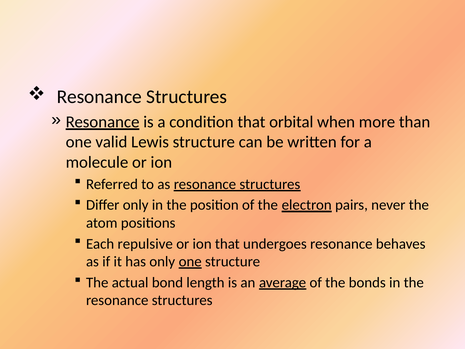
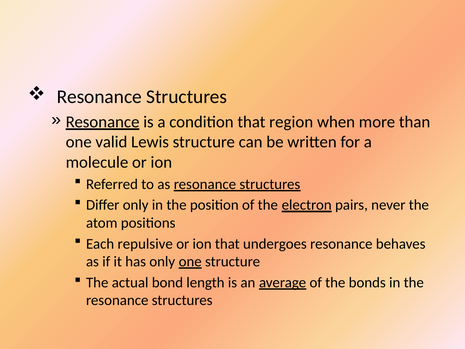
orbital: orbital -> region (291, 122)
